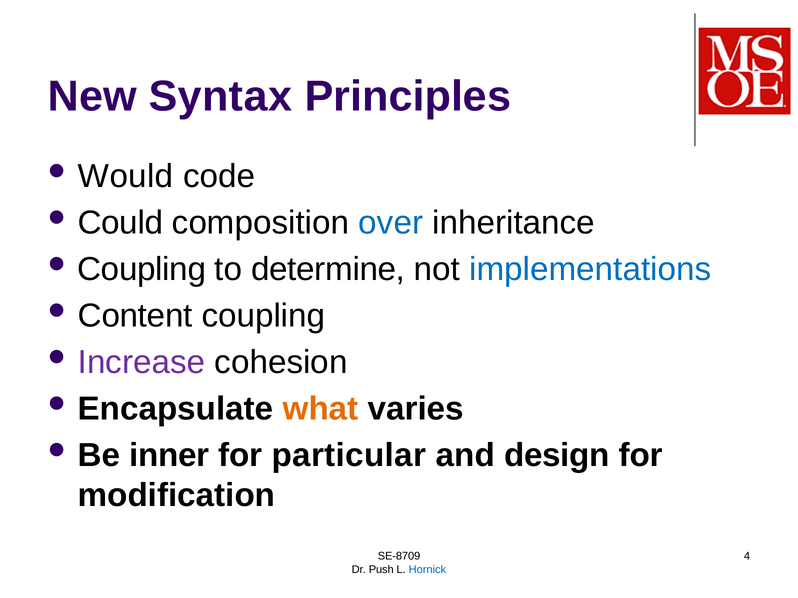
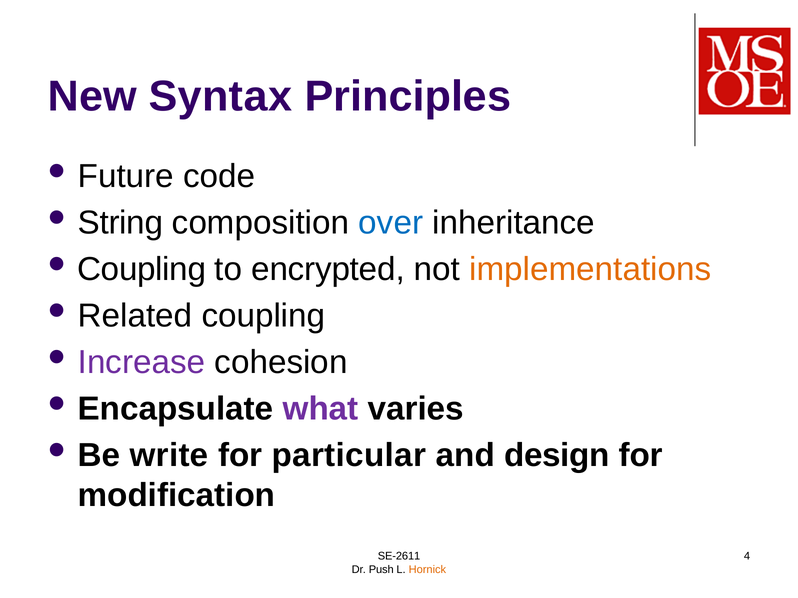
Would: Would -> Future (126, 176)
Could: Could -> String (120, 223)
determine: determine -> encrypted (328, 269)
implementations colour: blue -> orange (590, 269)
Content: Content -> Related (135, 316)
what colour: orange -> purple (321, 409)
inner: inner -> write (169, 456)
SE-8709: SE-8709 -> SE-2611 (399, 557)
Hornick colour: blue -> orange (427, 570)
